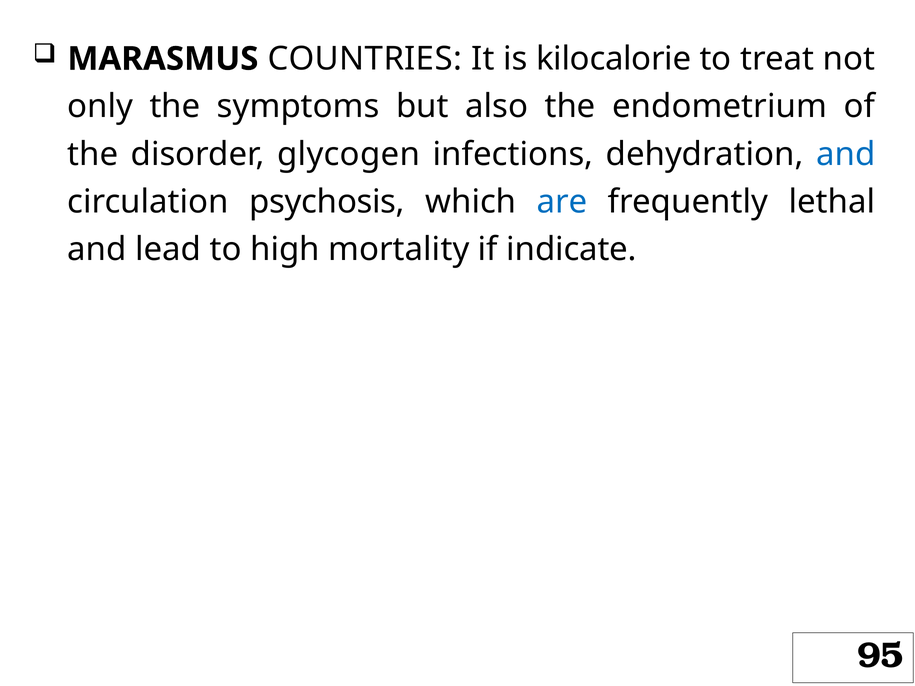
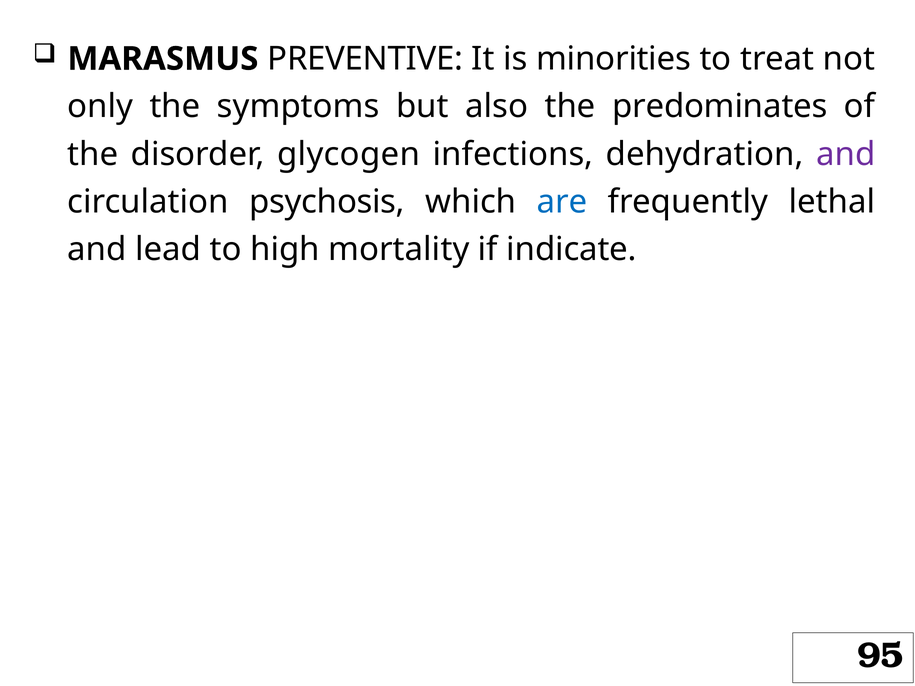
COUNTRIES: COUNTRIES -> PREVENTIVE (365, 59)
kilocalorie: kilocalorie -> minorities (614, 59)
endometrium: endometrium -> predominates (720, 107)
and colour: blue -> purple (846, 154)
